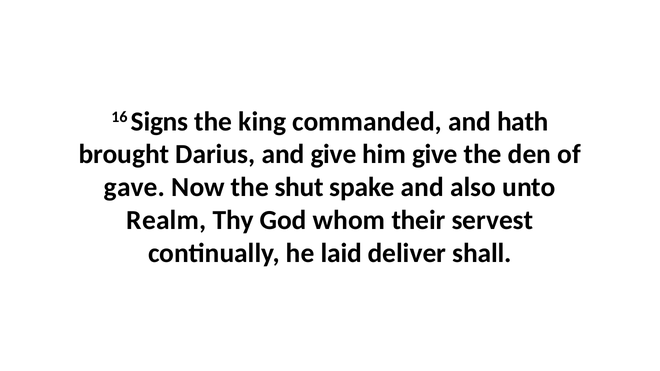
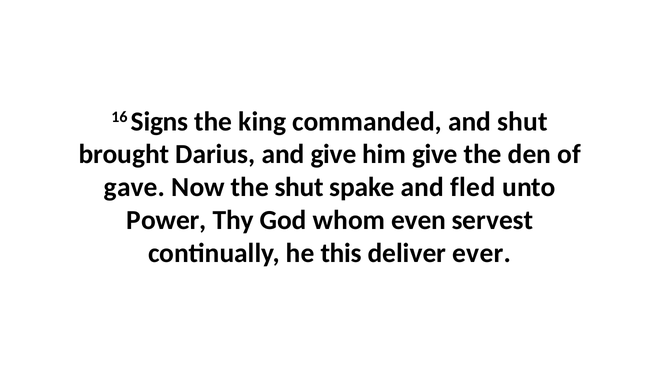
and hath: hath -> shut (523, 122)
also: also -> fled (473, 188)
Realm: Realm -> Power (167, 221)
their: their -> even (419, 221)
laid: laid -> this (341, 254)
shall: shall -> ever (482, 254)
